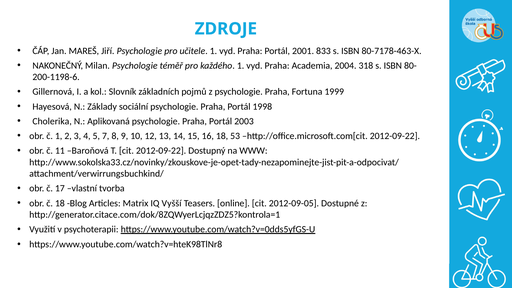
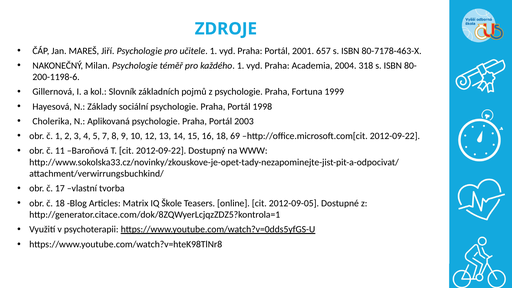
833: 833 -> 657 (323, 51)
53: 53 -> 69 (235, 136)
Vyšší: Vyšší -> Škole (172, 203)
